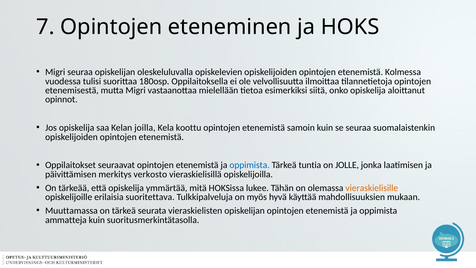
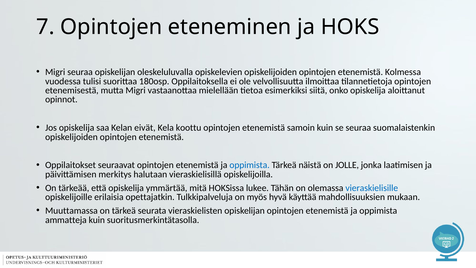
joilla: joilla -> eivät (145, 128)
tuntia: tuntia -> näistä (310, 165)
verkosto: verkosto -> halutaan (150, 174)
vieraskielisille colour: orange -> blue (372, 188)
suoritettava: suoritettava -> opettajatkin (150, 197)
